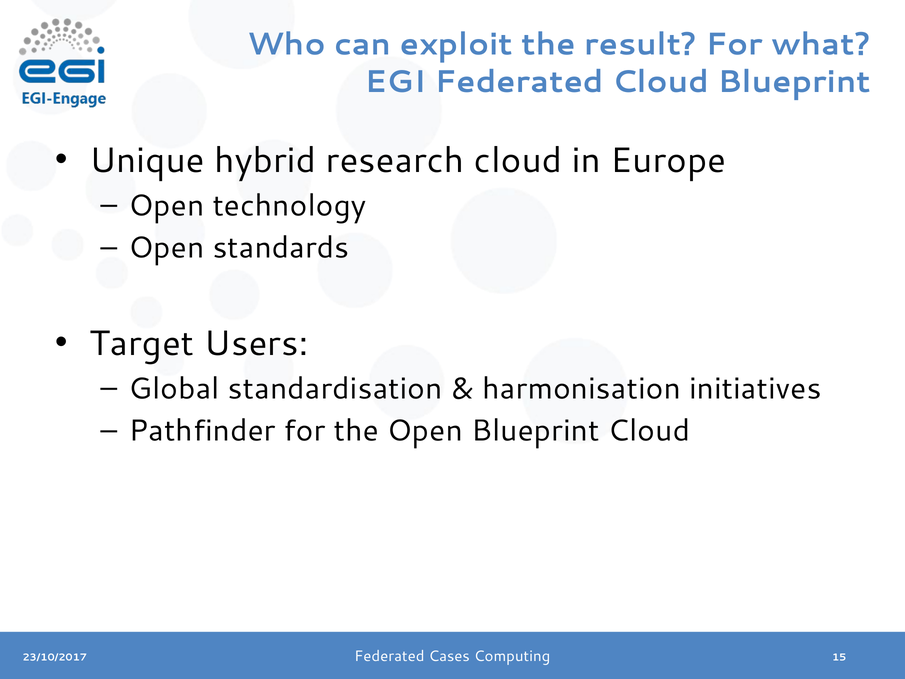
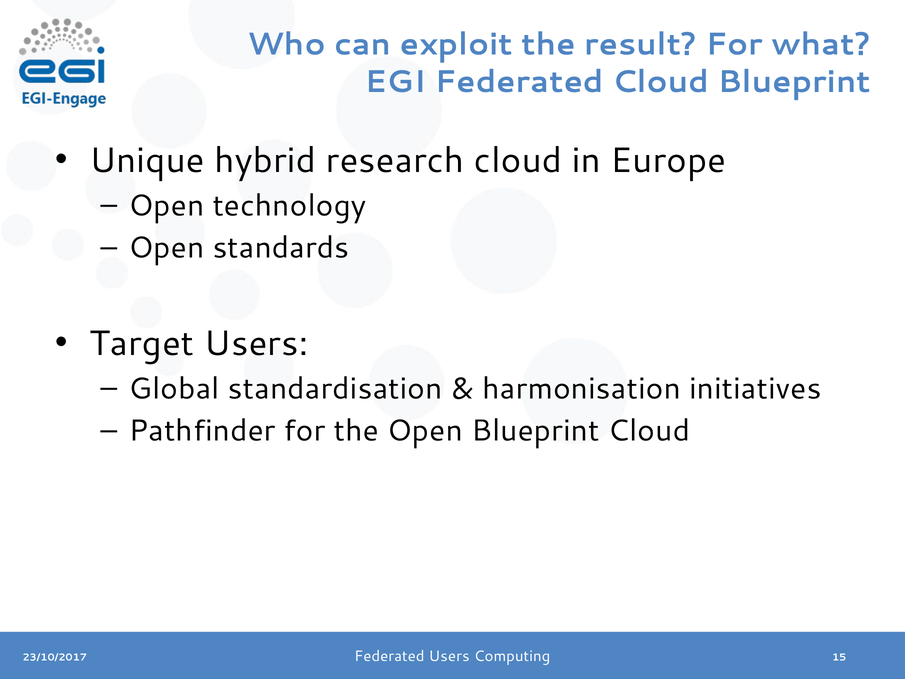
Federated Cases: Cases -> Users (449, 656)
